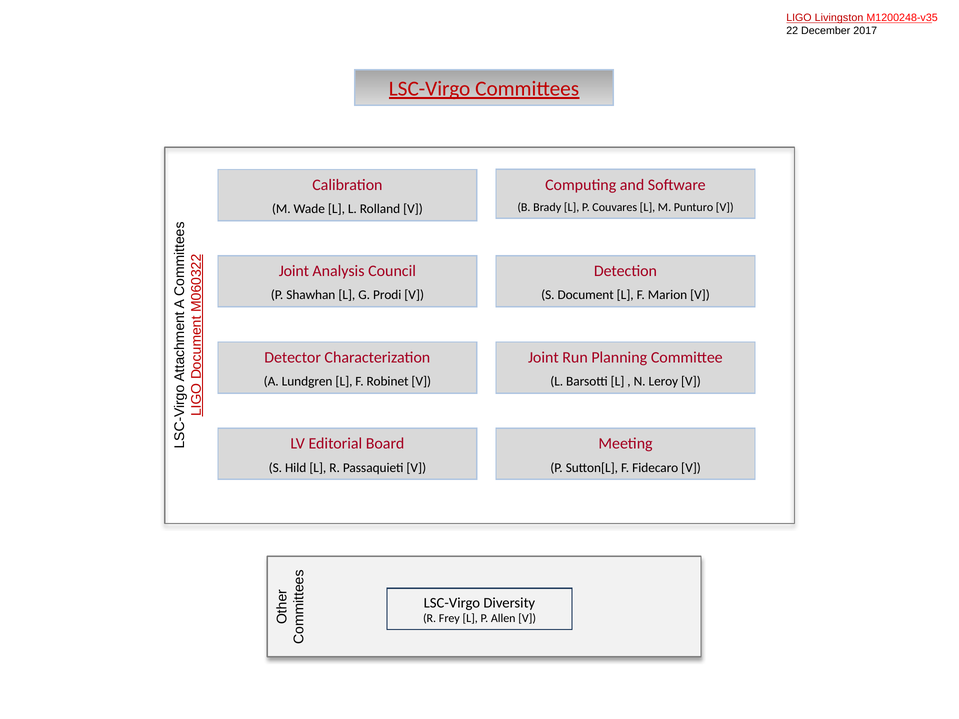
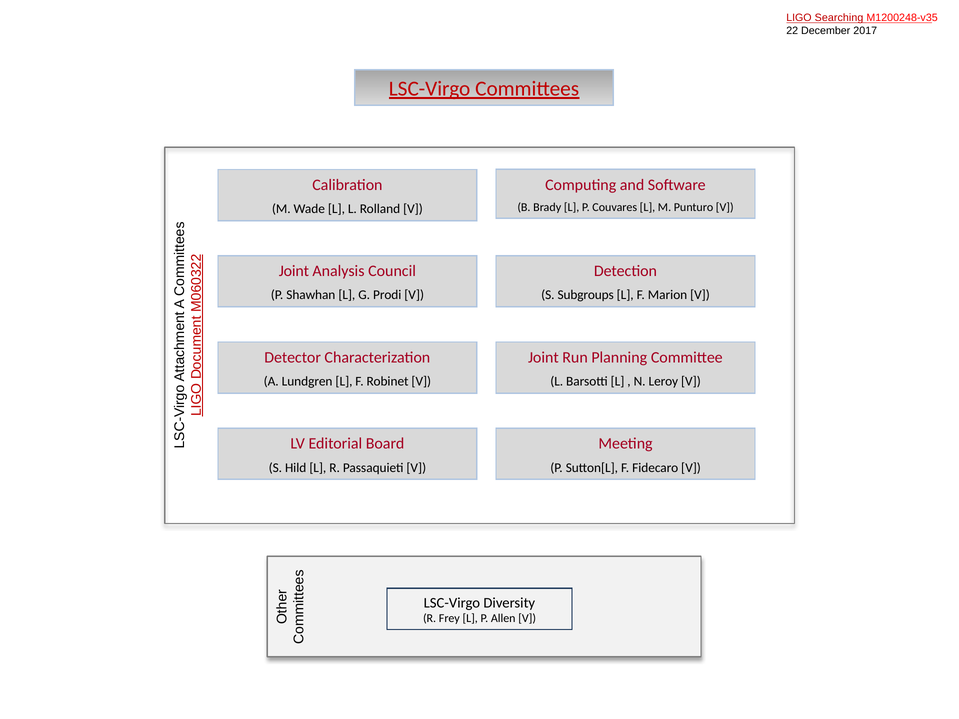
Livingston: Livingston -> Searching (839, 18)
Document: Document -> Subgroups (586, 295)
